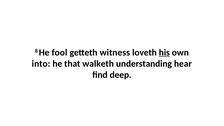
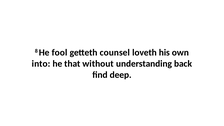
witness: witness -> counsel (115, 52)
his underline: present -> none (164, 52)
walketh: walketh -> without (98, 64)
hear: hear -> back (183, 64)
